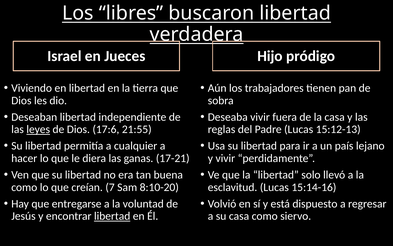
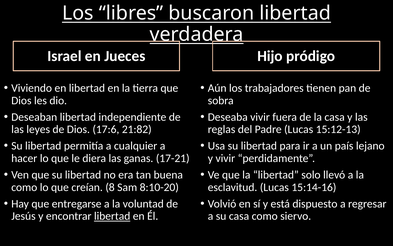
leyes underline: present -> none (38, 129)
21:55: 21:55 -> 21:82 (137, 129)
7: 7 -> 8 (110, 187)
